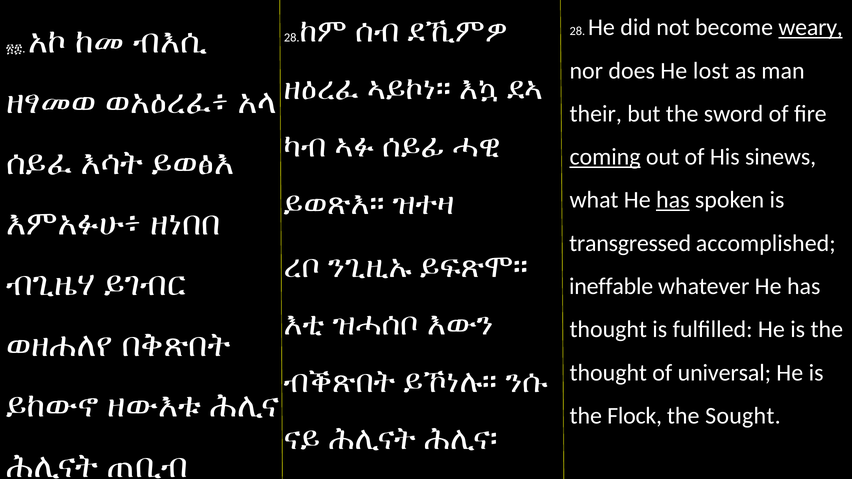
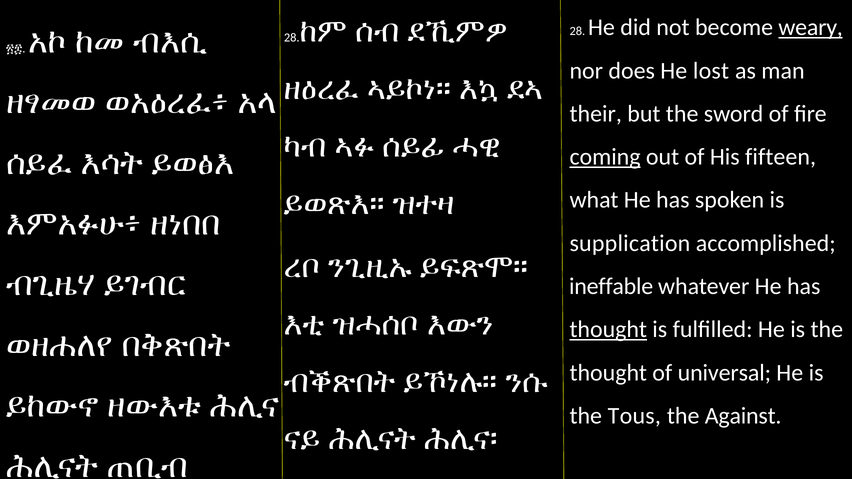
sinews: sinews -> fifteen (781, 157)
has underline: present -> none (673, 200)
transgressed: transgressed -> supplication (630, 243)
thought underline: none -> present (608, 330)
Flock: Flock -> Tous (634, 416)
Sought: Sought -> Against (743, 416)
